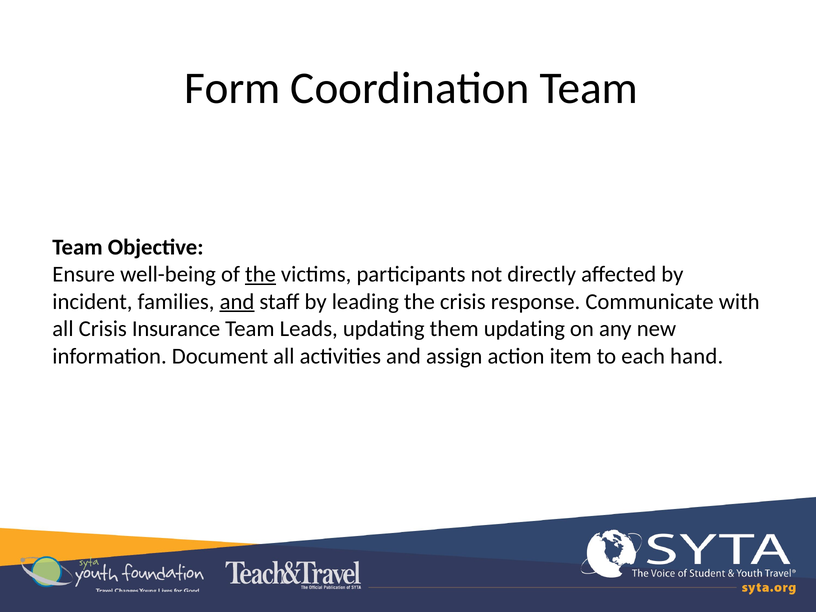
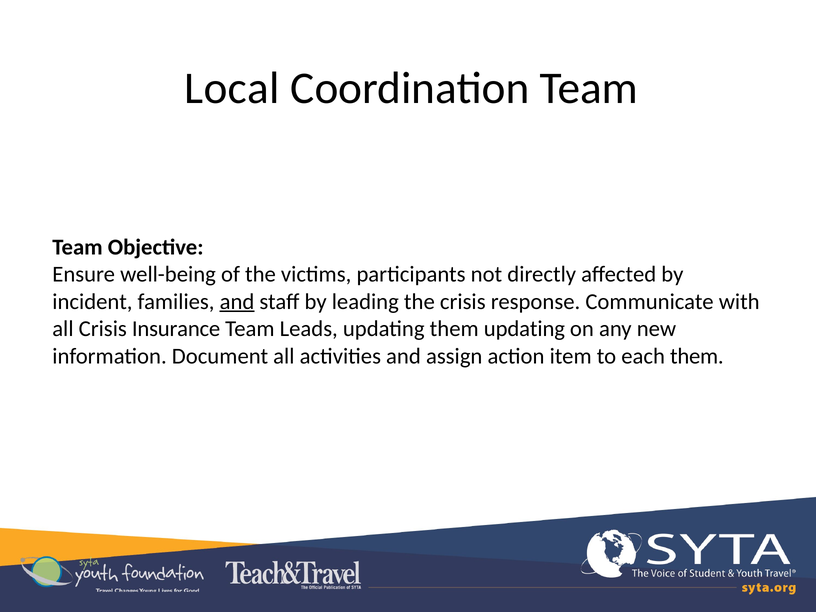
Form: Form -> Local (232, 88)
the underline: present -> none (260, 274)
each hand: hand -> them (697, 356)
